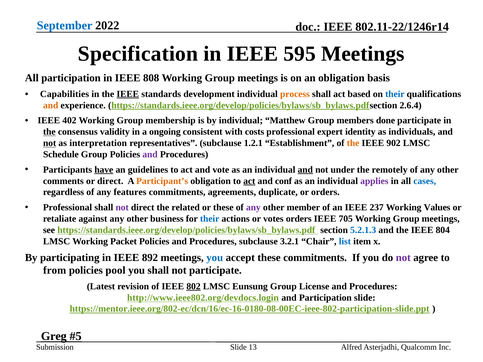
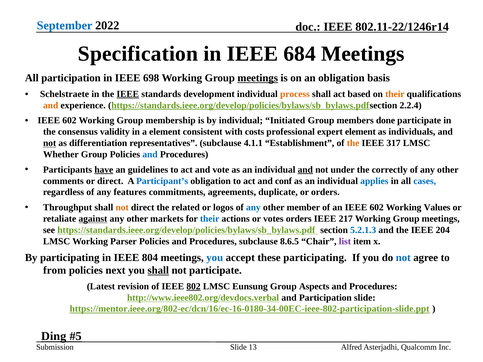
595: 595 -> 684 (300, 54)
808: 808 -> 698 (151, 78)
meetings underline: none -> present (258, 78)
Capabilities: Capabilities -> Schelstraete (65, 94)
their colour: blue -> orange (395, 94)
2.6.4: 2.6.4 -> 2.2.4 (411, 105)
402: 402 -> 602 (69, 121)
Matthew: Matthew -> Initiated (285, 121)
the underline: present -> none (49, 132)
a ongoing: ongoing -> element (165, 132)
expert identity: identity -> element (360, 132)
interpretation: interpretation -> differentiation (98, 143)
1.2.1: 1.2.1 -> 4.1.1 (253, 143)
902: 902 -> 317 (394, 143)
Schedule: Schedule -> Whether (61, 154)
and colour: purple -> blue (150, 154)
remotely: remotely -> correctly (390, 170)
Participant’s colour: orange -> blue (162, 181)
act underline: present -> none (249, 181)
applies colour: purple -> blue (374, 181)
Professional: Professional -> Throughput (68, 208)
not colour: purple -> orange (122, 208)
or these: these -> logos (223, 208)
any colour: purple -> blue (253, 208)
an IEEE 237: 237 -> 602 (377, 208)
against underline: none -> present (93, 219)
business: business -> markets (167, 219)
705: 705 -> 217 (346, 219)
804: 804 -> 204 (443, 230)
Packet: Packet -> Parser (123, 241)
3.2.1: 3.2.1 -> 8.6.5 (290, 241)
list colour: blue -> purple (345, 241)
892: 892 -> 804 (150, 258)
these commitments: commitments -> participating (315, 258)
not colour: purple -> blue (403, 258)
pool: pool -> next (115, 271)
shall underline: none -> present (158, 271)
License: License -> Aspects (314, 287)
http://www.ieee802.org/devdocs.login: http://www.ieee802.org/devdocs.login -> http://www.ieee802.org/devdocs.verbal (203, 298)
https://mentor.ieee.org/802-ec/dcn/16/ec-16-0180-08-00EC-ieee-802-participation-slide.ppt: https://mentor.ieee.org/802-ec/dcn/16/ec-16-0180-08-00EC-ieee-802-participation-slide.ppt -> https://mentor.ieee.org/802-ec/dcn/16/ec-16-0180-34-00EC-ieee-802-participation-slide.ppt (250, 309)
Greg: Greg -> Ding (54, 336)
